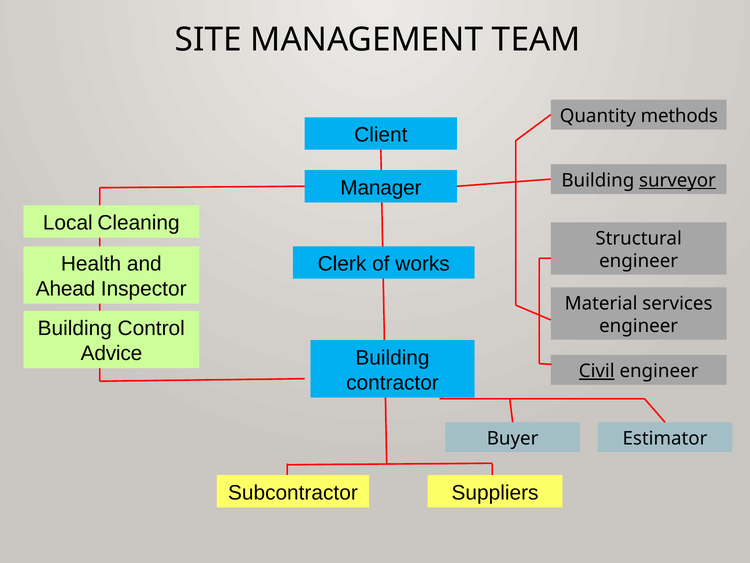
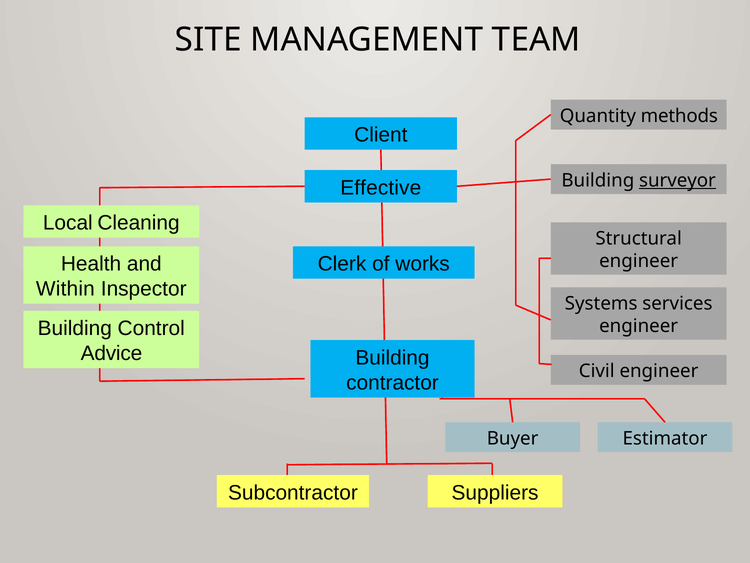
Manager: Manager -> Effective (381, 188)
Ahead: Ahead -> Within (65, 289)
Material: Material -> Systems (601, 303)
Civil underline: present -> none (597, 371)
